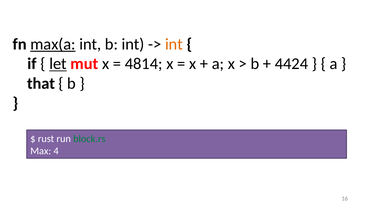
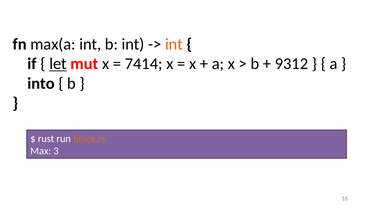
max(a underline: present -> none (53, 44)
4814: 4814 -> 7414 (144, 64)
4424: 4424 -> 9312 (291, 64)
that: that -> into (41, 84)
block.rs colour: green -> orange (89, 139)
4: 4 -> 3 (56, 151)
